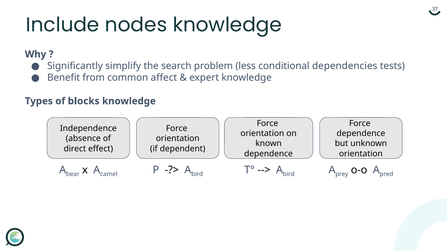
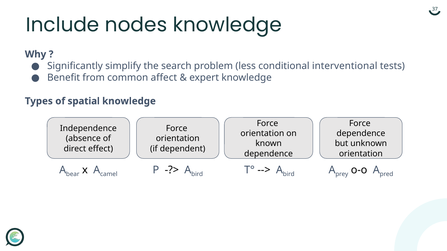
dependencies: dependencies -> interventional (345, 66)
blocks: blocks -> spatial (84, 101)
